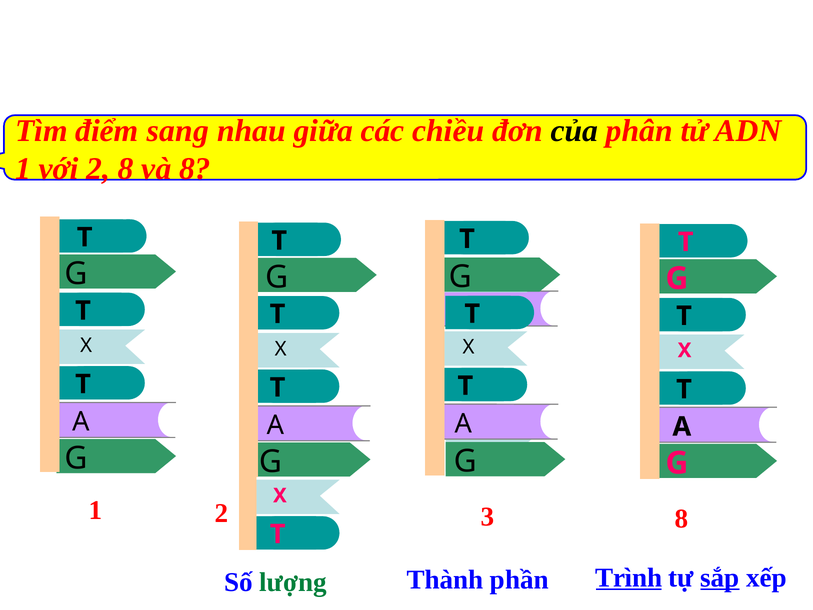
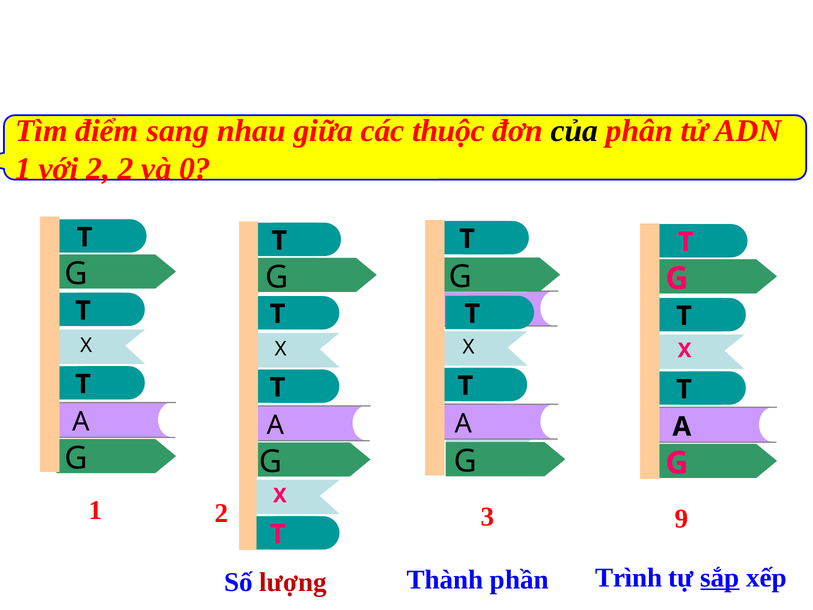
chiều: chiều -> thuộc (448, 131)
2 8: 8 -> 2 (126, 169)
và 8: 8 -> 0 (195, 169)
3 8: 8 -> 9 (681, 519)
lượng colour: green -> red (293, 582)
Trình underline: present -> none (629, 578)
